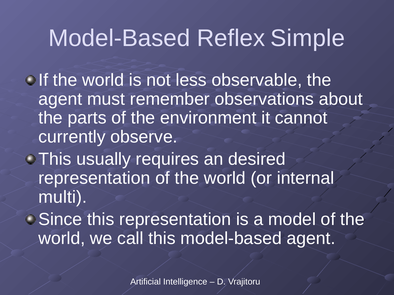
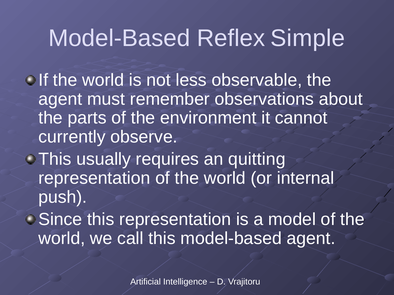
desired: desired -> quitting (257, 159)
multi: multi -> push (63, 197)
